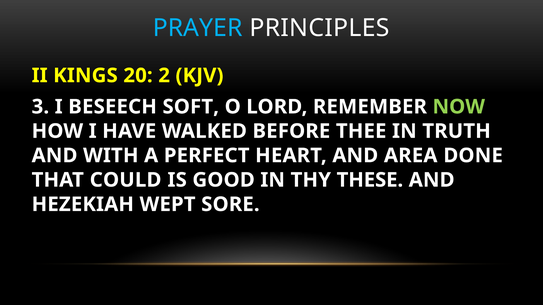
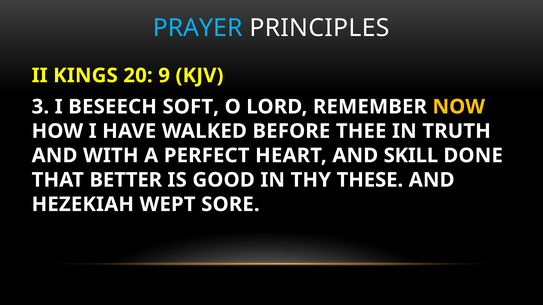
2: 2 -> 9 (164, 76)
NOW colour: light green -> yellow (459, 107)
AREA: AREA -> SKILL (411, 156)
COULD: COULD -> BETTER (126, 180)
